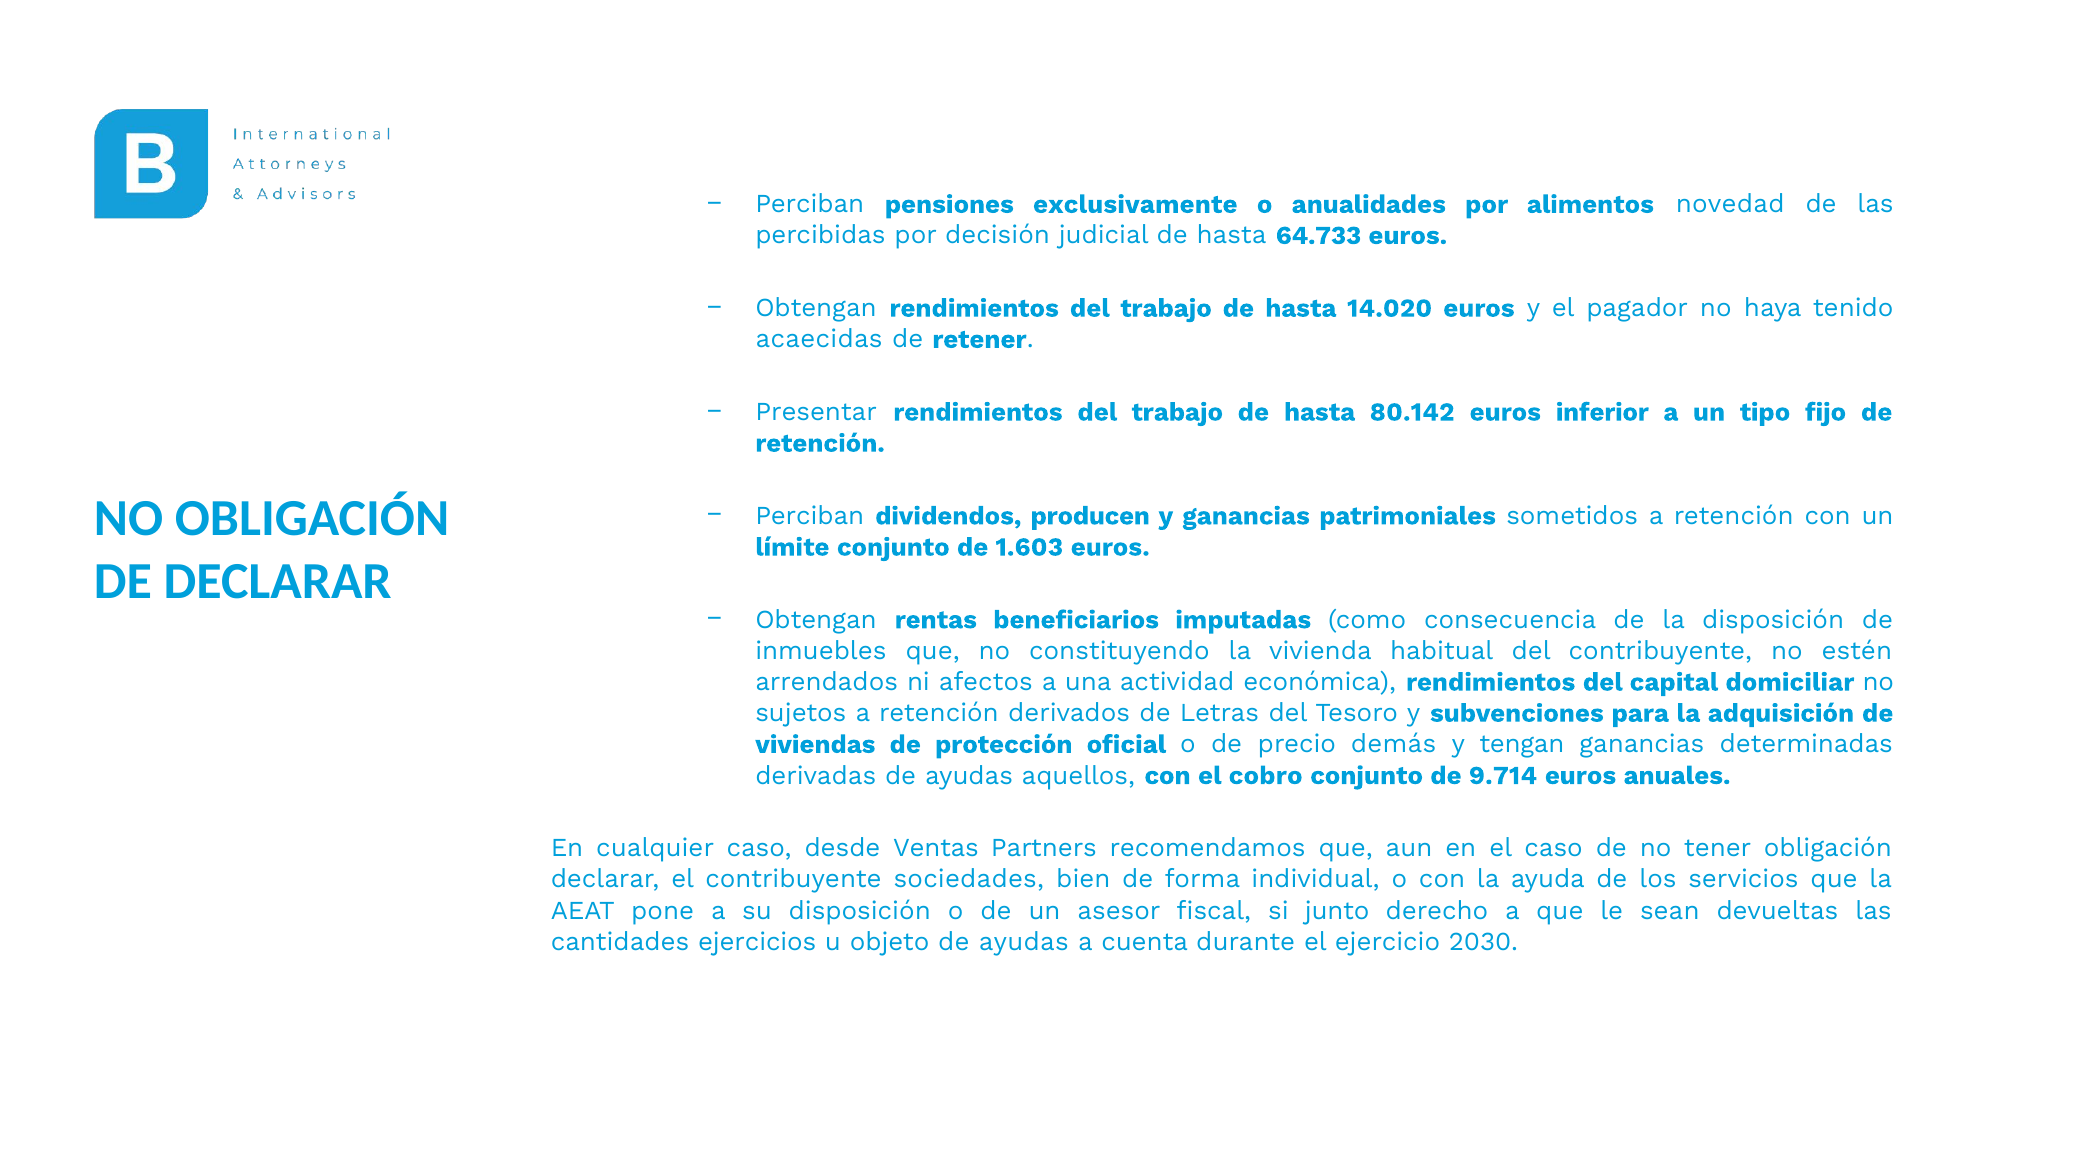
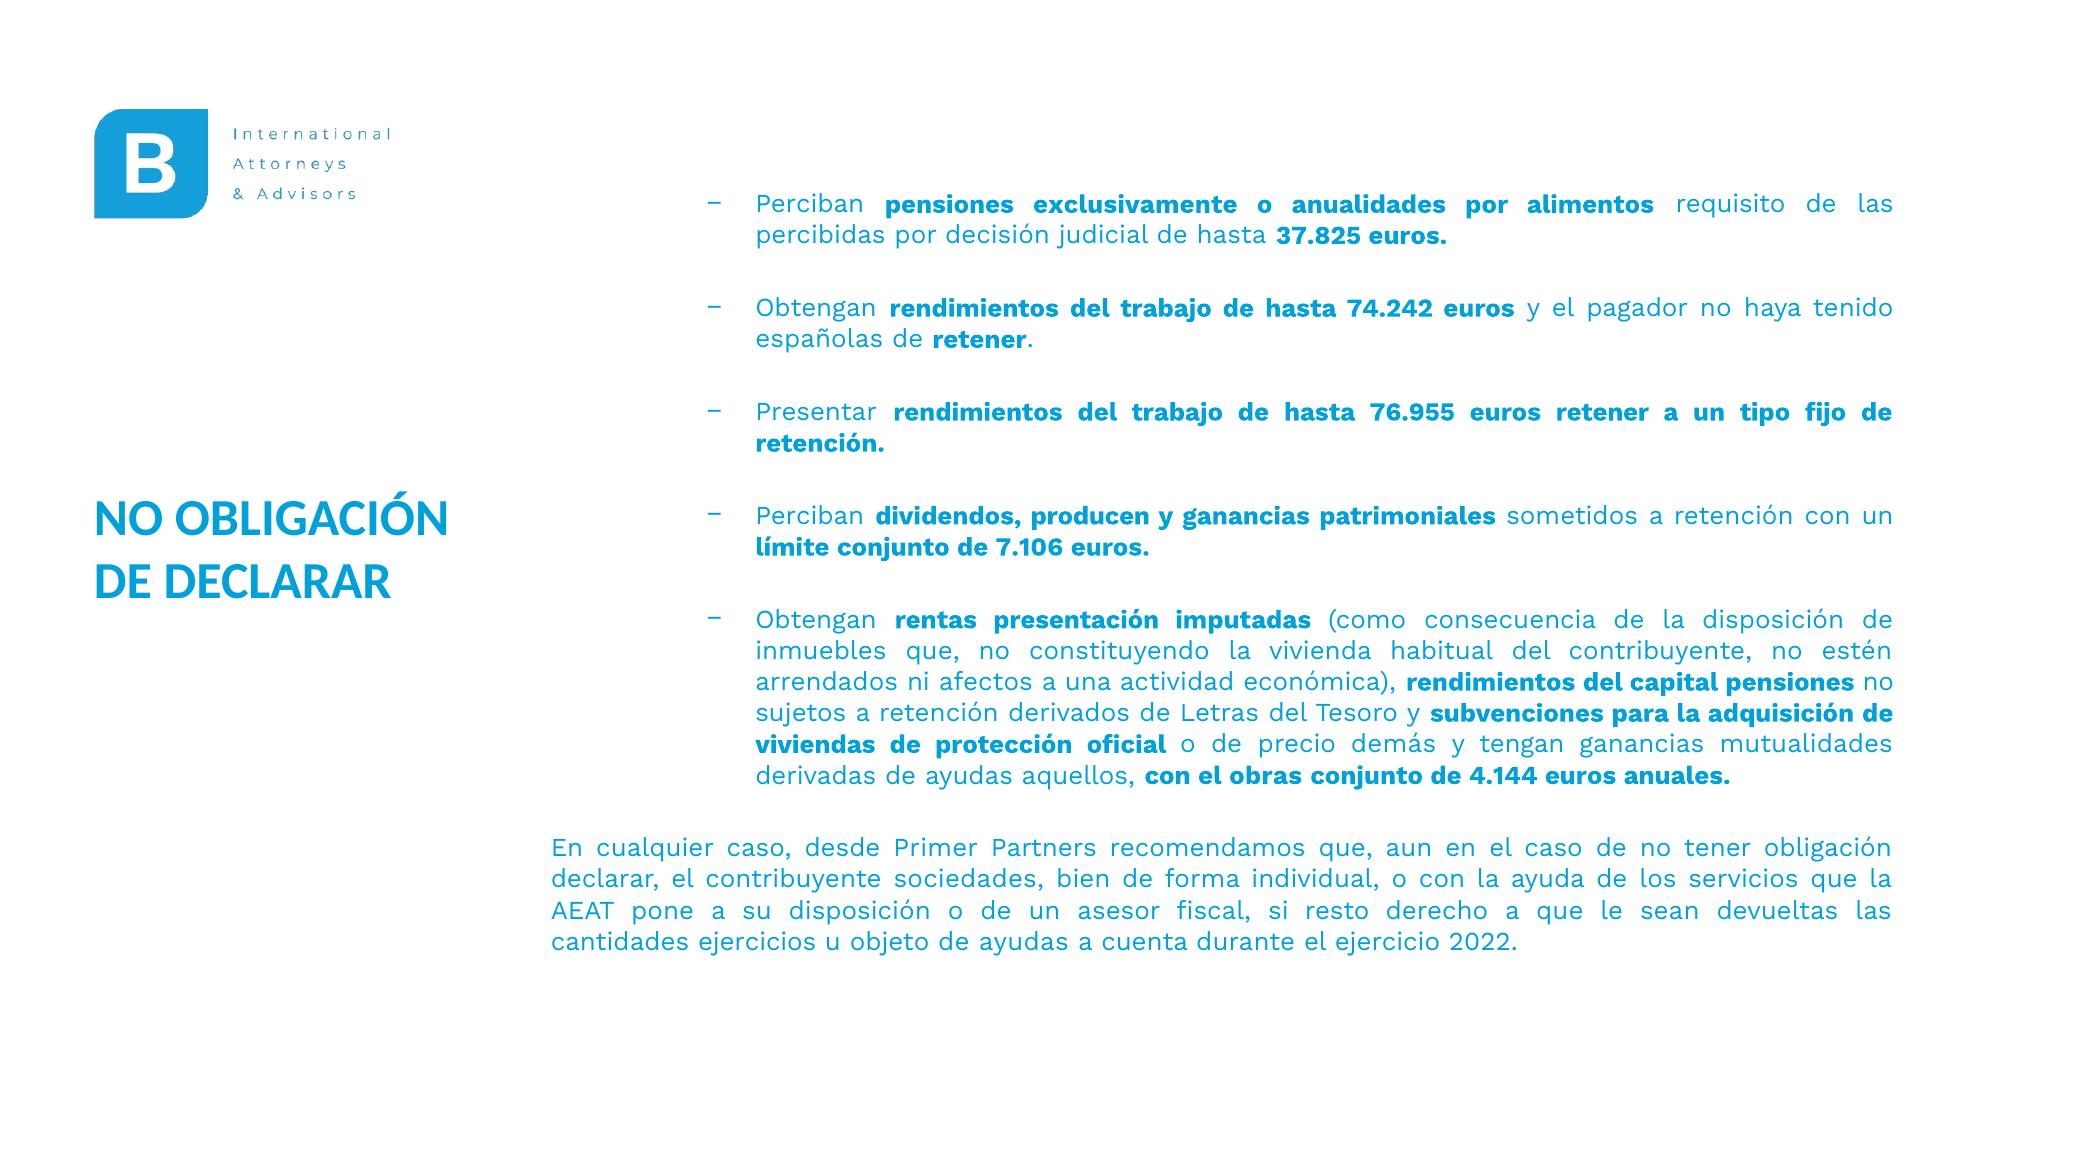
novedad: novedad -> requisito (1730, 204)
64.733: 64.733 -> 37.825 (1318, 235)
14.020: 14.020 -> 74.242 (1390, 308)
acaecidas: acaecidas -> españolas (819, 339)
80.142: 80.142 -> 76.955 (1412, 412)
euros inferior: inferior -> retener (1602, 412)
1.603: 1.603 -> 7.106 (1029, 547)
beneficiarios: beneficiarios -> presentación (1076, 620)
capital domiciliar: domiciliar -> pensiones (1790, 682)
determinadas: determinadas -> mutualidades (1806, 744)
cobro: cobro -> obras (1266, 776)
9.714: 9.714 -> 4.144 (1503, 776)
Ventas: Ventas -> Primer (936, 848)
junto: junto -> resto (1337, 911)
2030: 2030 -> 2022 (1483, 942)
